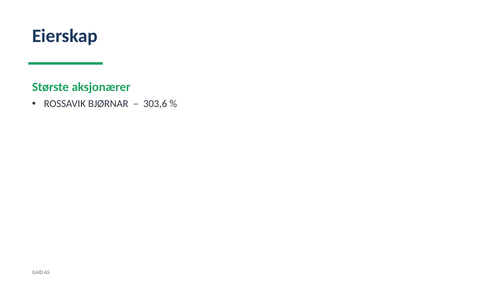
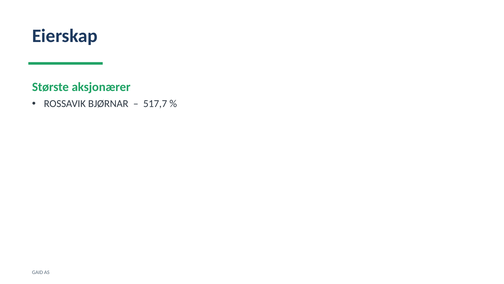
303,6: 303,6 -> 517,7 (155, 104)
